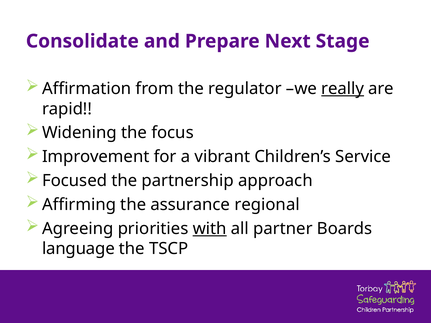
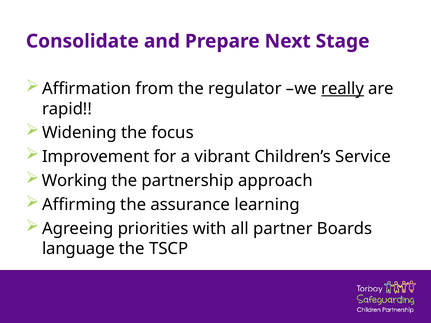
Focused: Focused -> Working (75, 181)
regional: regional -> learning (267, 205)
with underline: present -> none (210, 229)
